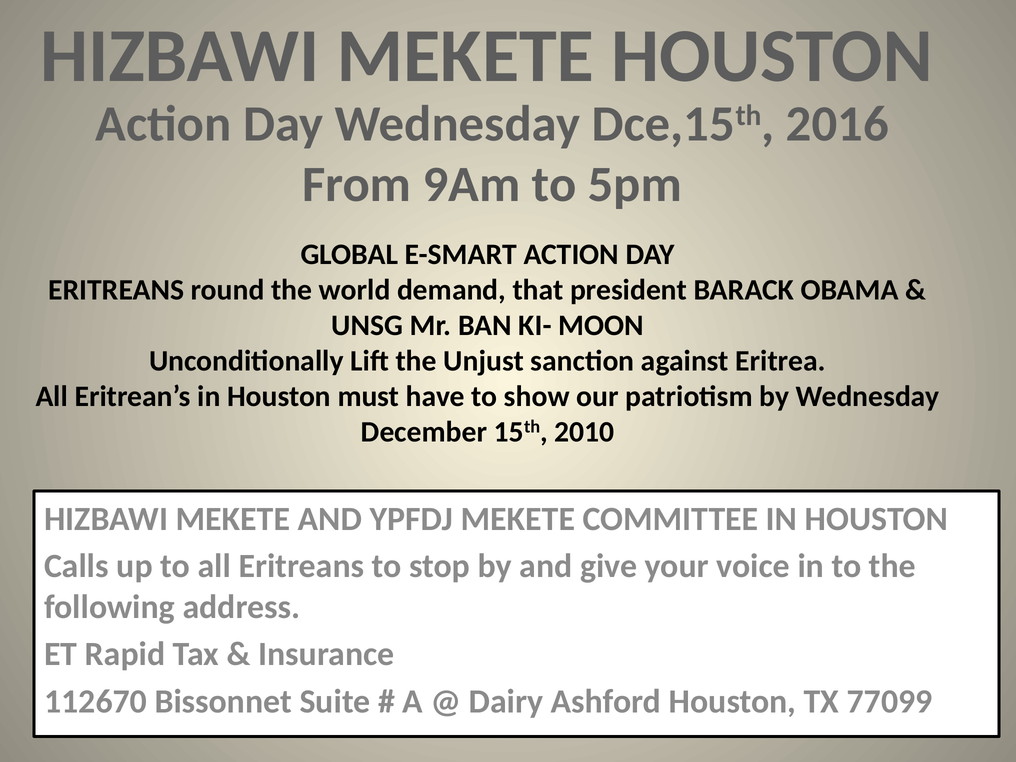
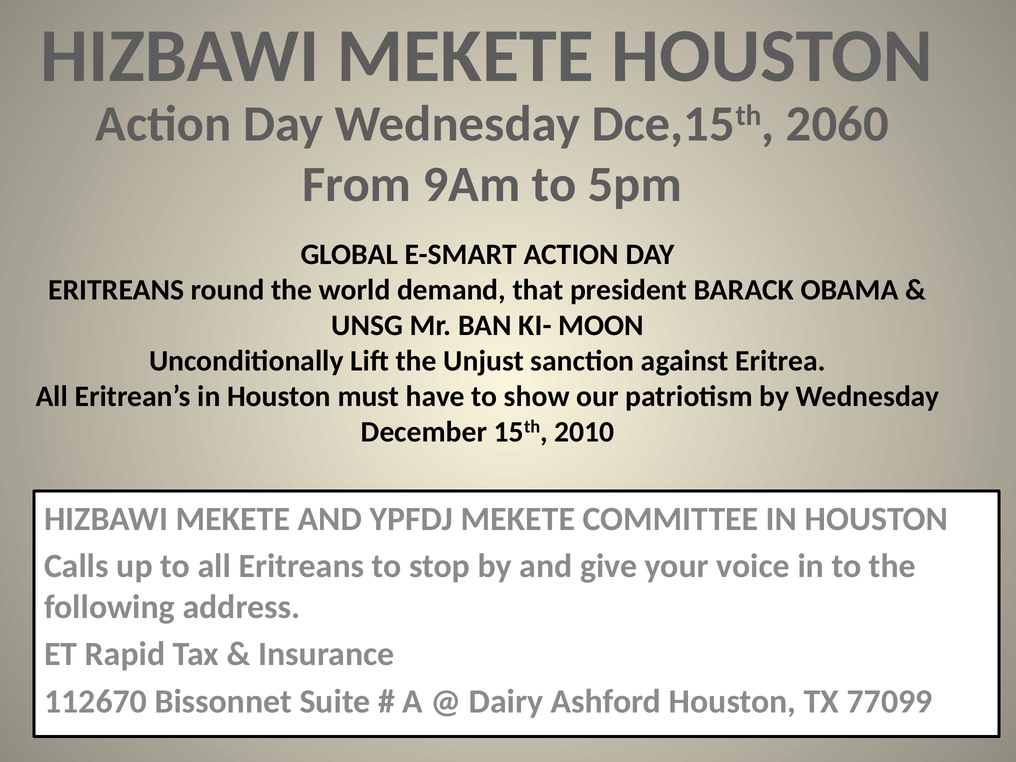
2016: 2016 -> 2060 (837, 124)
